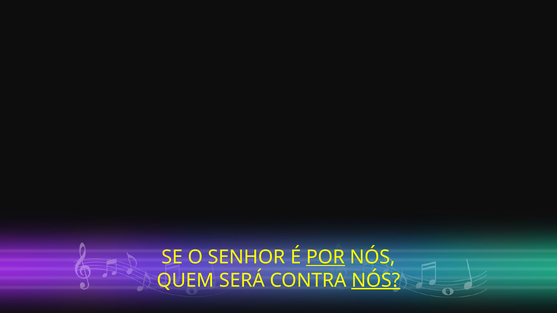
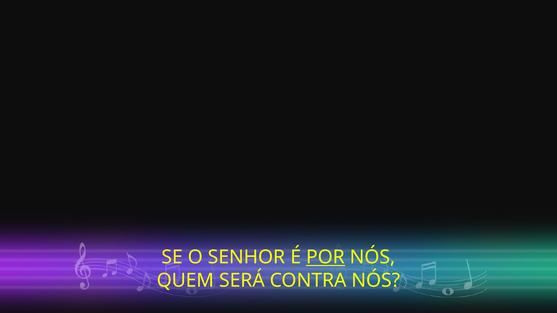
NÓS underline: present -> none (376, 281)
